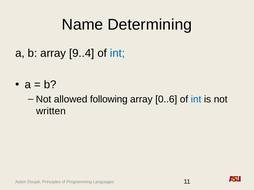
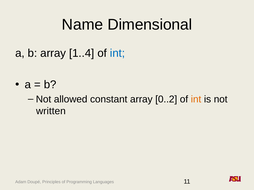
Determining: Determining -> Dimensional (150, 25)
9..4: 9..4 -> 1..4 (82, 53)
following: following -> constant (109, 99)
0..6: 0..6 -> 0..2 (166, 99)
int colour: blue -> orange (196, 99)
